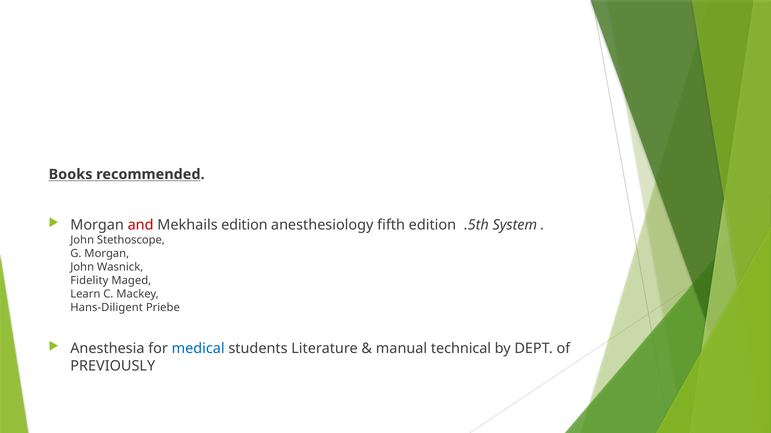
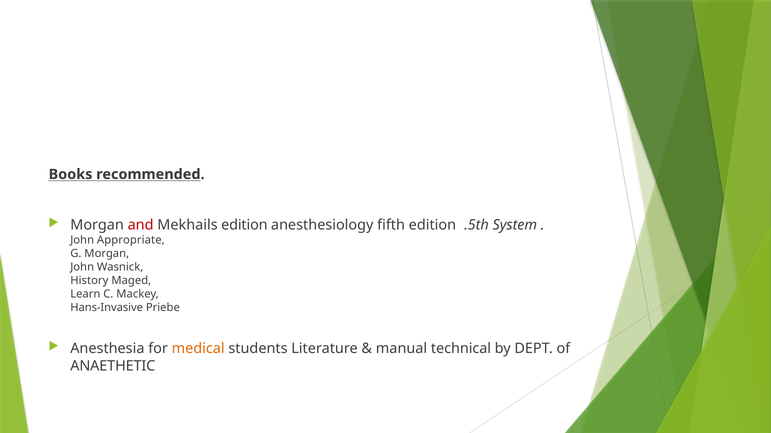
Stethoscope: Stethoscope -> Appropriate (131, 241)
Fidelity: Fidelity -> History (89, 281)
Hans-Diligent: Hans-Diligent -> Hans-Invasive (107, 308)
medical colour: blue -> orange (198, 349)
PREVIOUSLY: PREVIOUSLY -> ANAETHETIC (113, 367)
